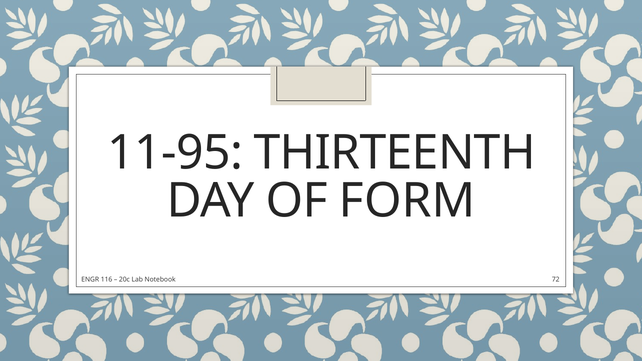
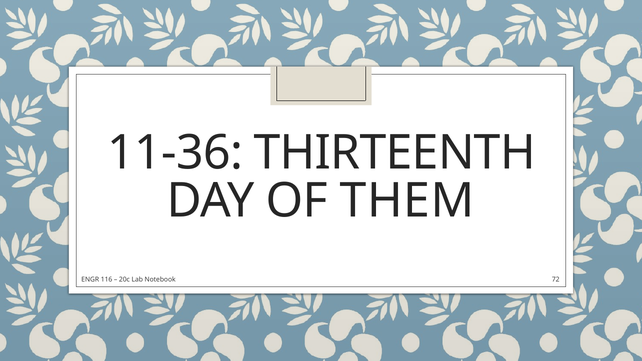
11-95: 11-95 -> 11-36 (175, 153)
FORM: FORM -> THEM (407, 201)
